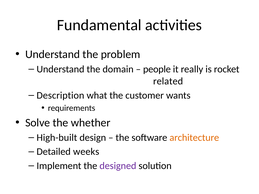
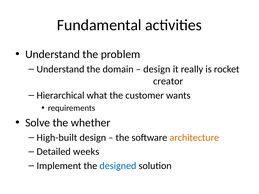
people: people -> design (157, 69)
related: related -> creator (168, 81)
Description: Description -> Hierarchical (61, 95)
designed colour: purple -> blue (118, 166)
